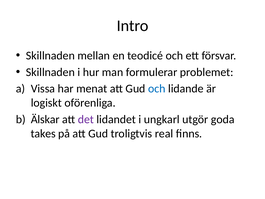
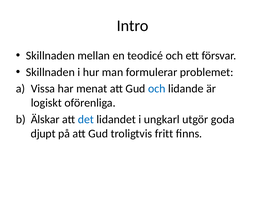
det colour: purple -> blue (86, 119)
takes: takes -> djupt (43, 133)
real: real -> fritt (164, 133)
